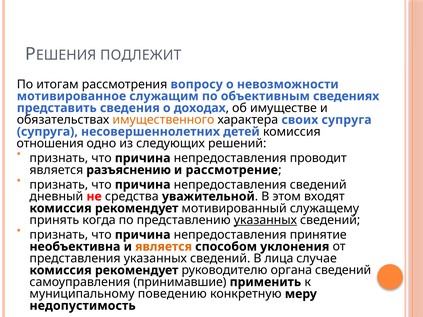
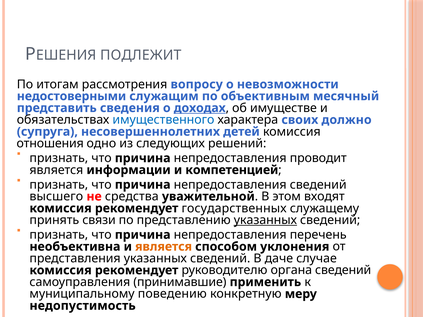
мотивированное: мотивированное -> недостоверными (72, 96)
сведениях: сведениях -> месячный (346, 96)
доходах underline: none -> present (200, 108)
имущественного colour: orange -> blue (163, 120)
своих супруга: супруга -> должно (347, 120)
разъяснению: разъяснению -> информации (129, 170)
рассмотрение: рассмотрение -> компетенцией (232, 170)
дневный: дневный -> высшего (56, 197)
мотивированный: мотивированный -> государственных (234, 208)
когда: когда -> связи (99, 220)
принятие: принятие -> перечень (318, 235)
лица: лица -> даче (279, 259)
